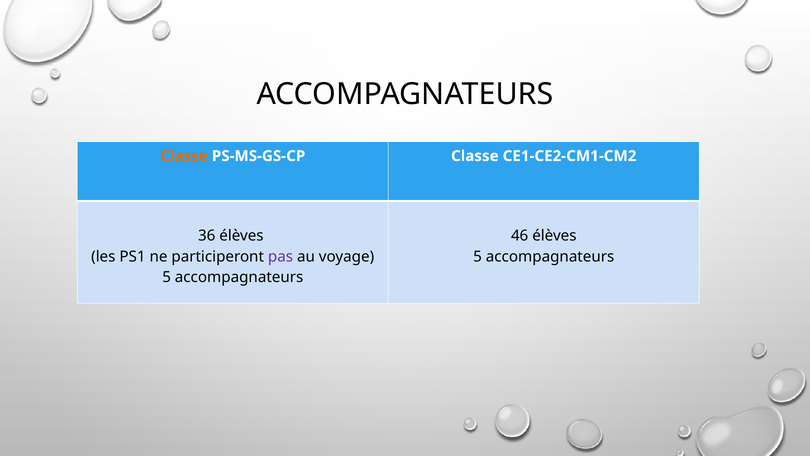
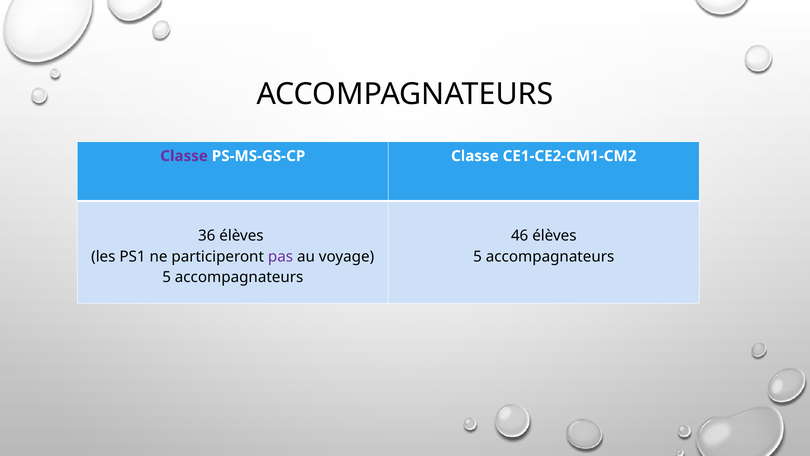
Classe colour: orange -> purple (184, 156)
